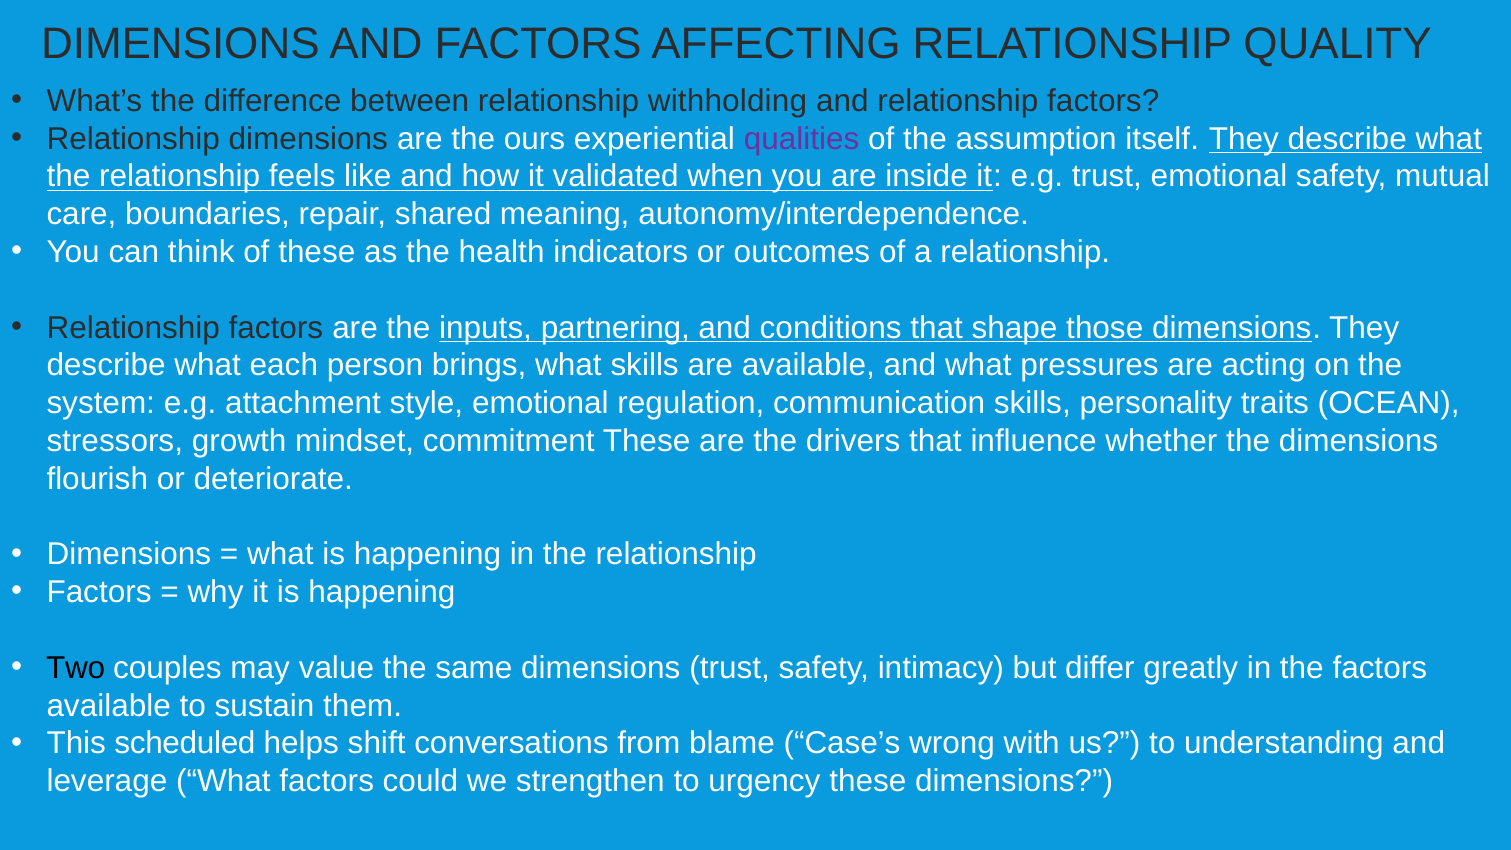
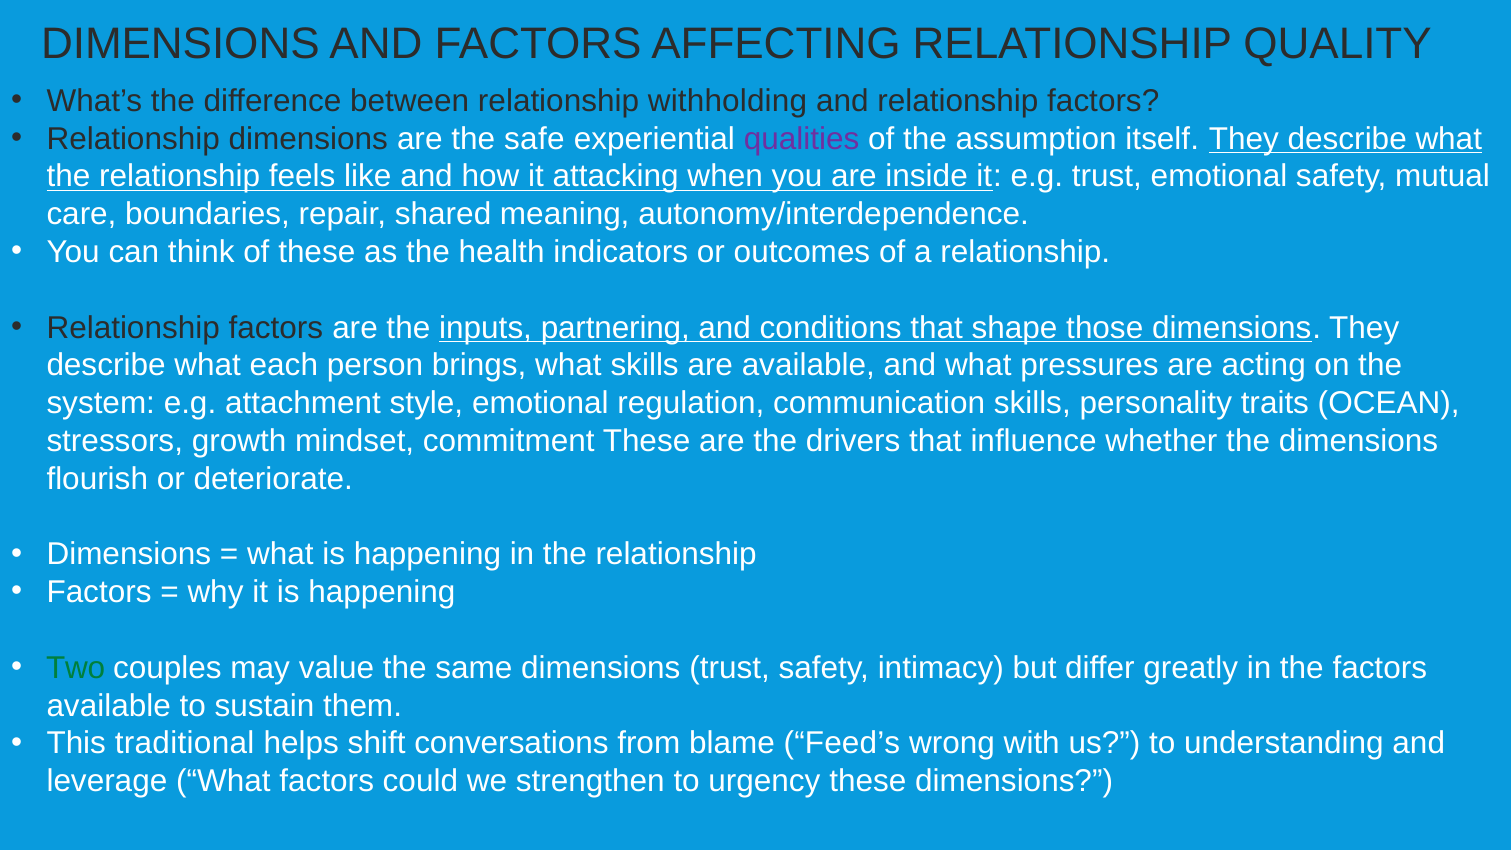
ours: ours -> safe (534, 139)
validated: validated -> attacking (616, 176)
Two colour: black -> green (76, 668)
scheduled: scheduled -> traditional (185, 743)
Case’s: Case’s -> Feed’s (842, 743)
